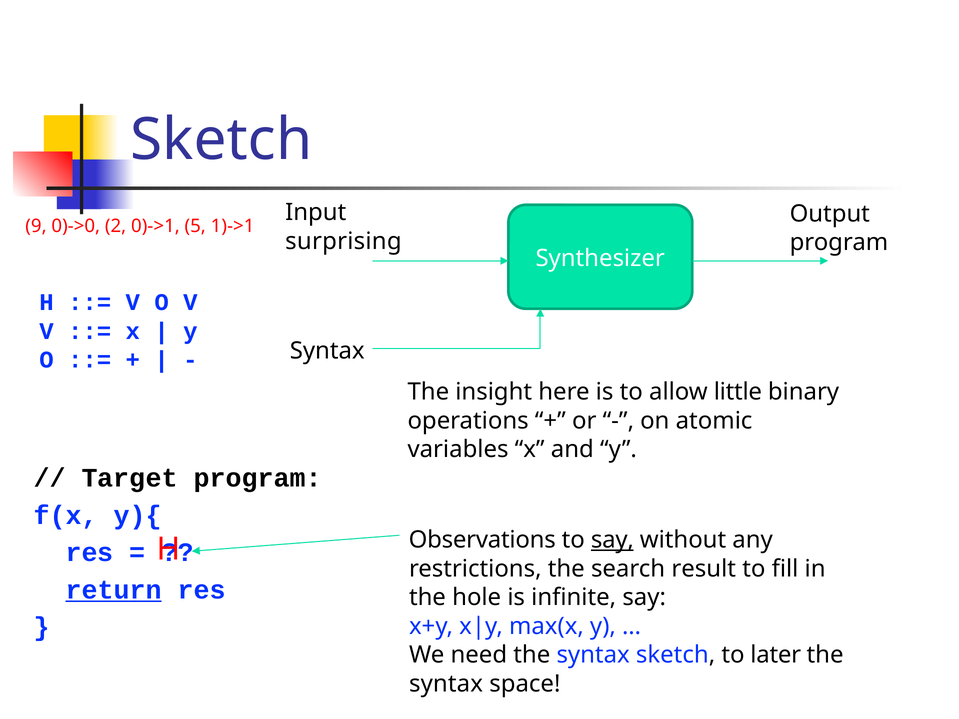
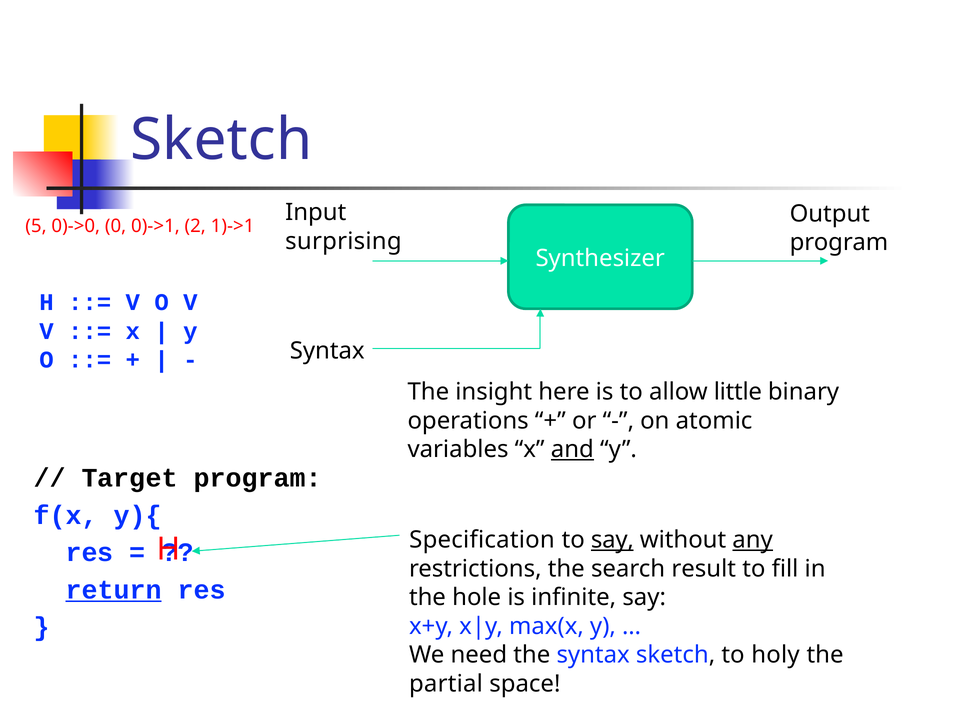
9: 9 -> 5 (36, 226)
2: 2 -> 0 (116, 226)
5: 5 -> 2 (195, 226)
and underline: none -> present (572, 450)
Observations: Observations -> Specification (482, 540)
any underline: none -> present (753, 540)
later: later -> holy (775, 655)
syntax: syntax -> partial (446, 684)
